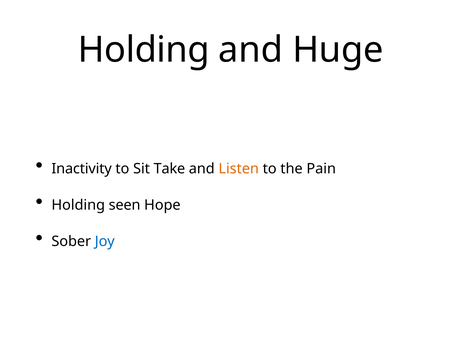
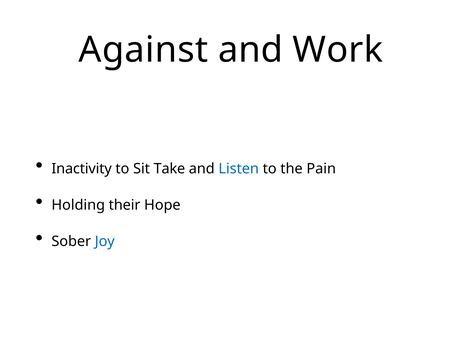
Holding: Holding -> Against (143, 50)
Huge: Huge -> Work (338, 50)
Listen colour: orange -> blue (239, 168)
seen: seen -> their (125, 205)
